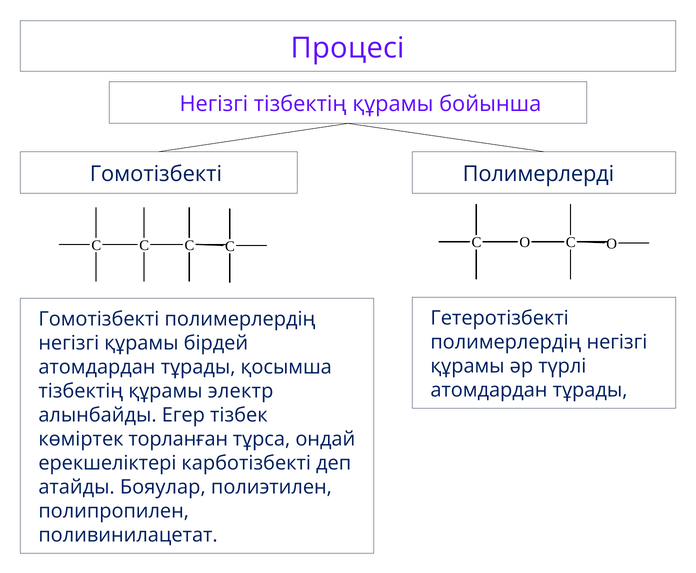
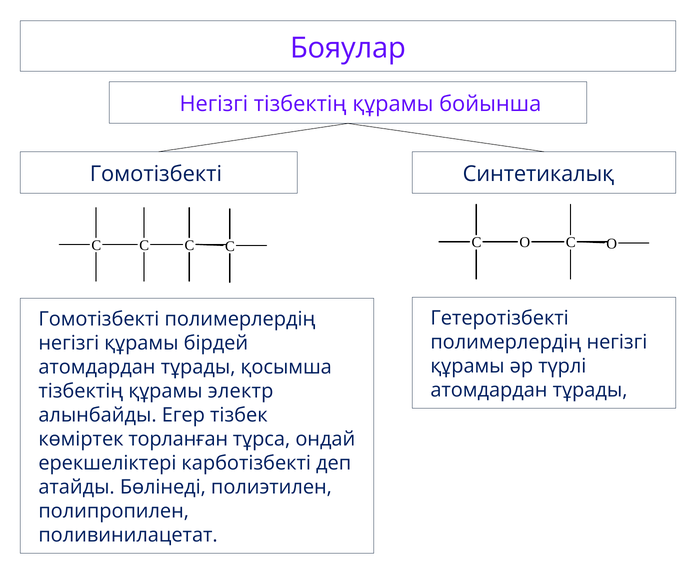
Процесі: Процесі -> Бояулар (348, 48)
Полимерлерді: Полимерлерді -> Синтетикалық (538, 174)
Бояулар: Бояулар -> Бөлінеді (163, 488)
